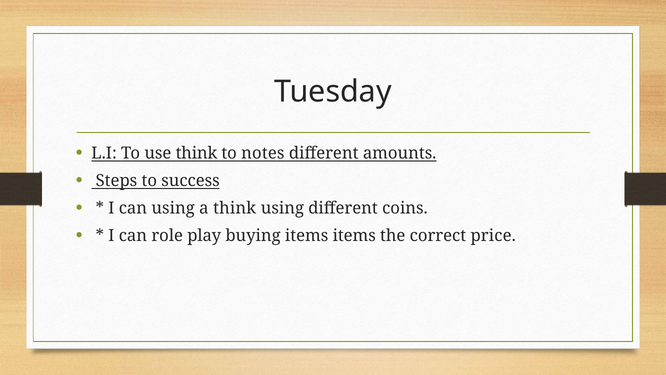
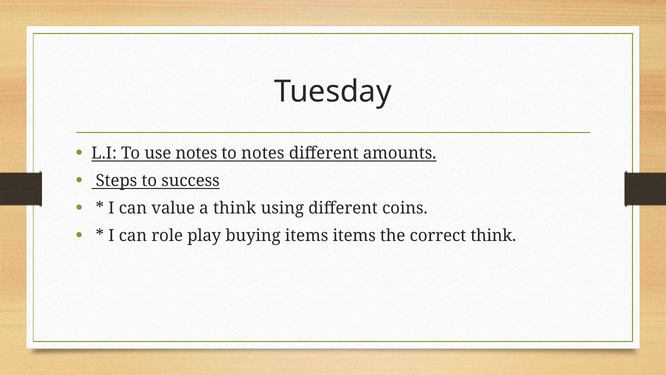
use think: think -> notes (196, 153)
can using: using -> value (173, 208)
correct price: price -> think (493, 236)
